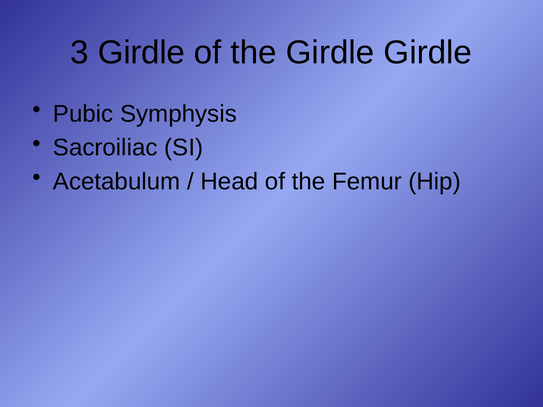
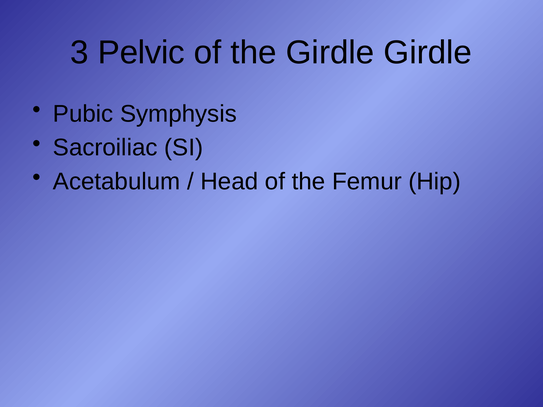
3 Girdle: Girdle -> Pelvic (141, 53)
